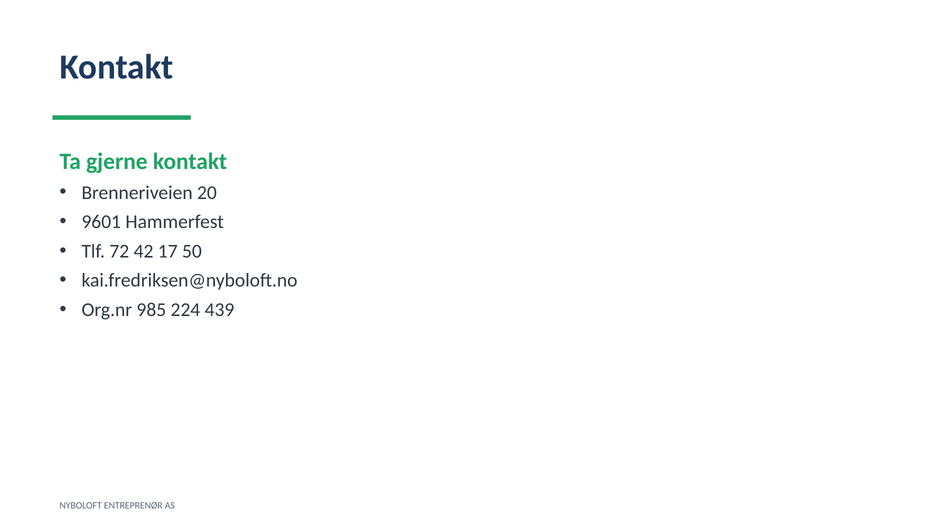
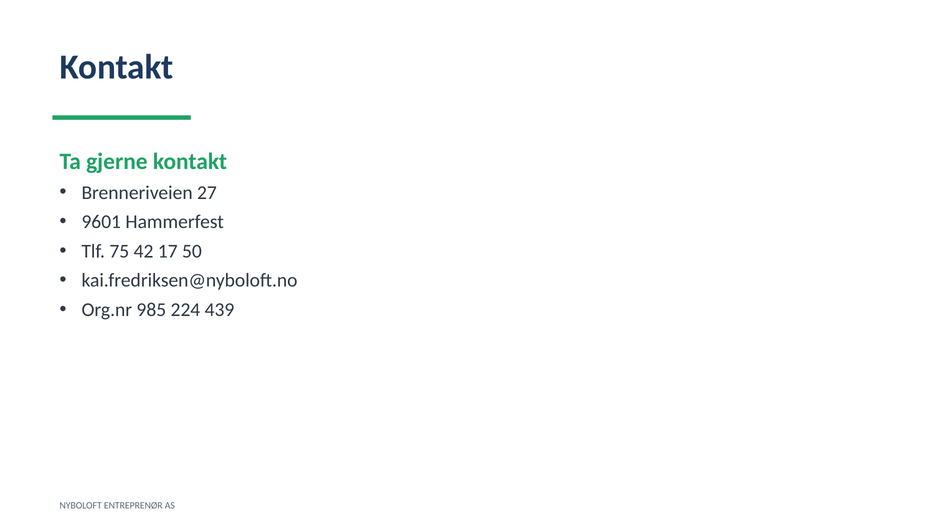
20: 20 -> 27 (207, 192)
72: 72 -> 75 (119, 251)
